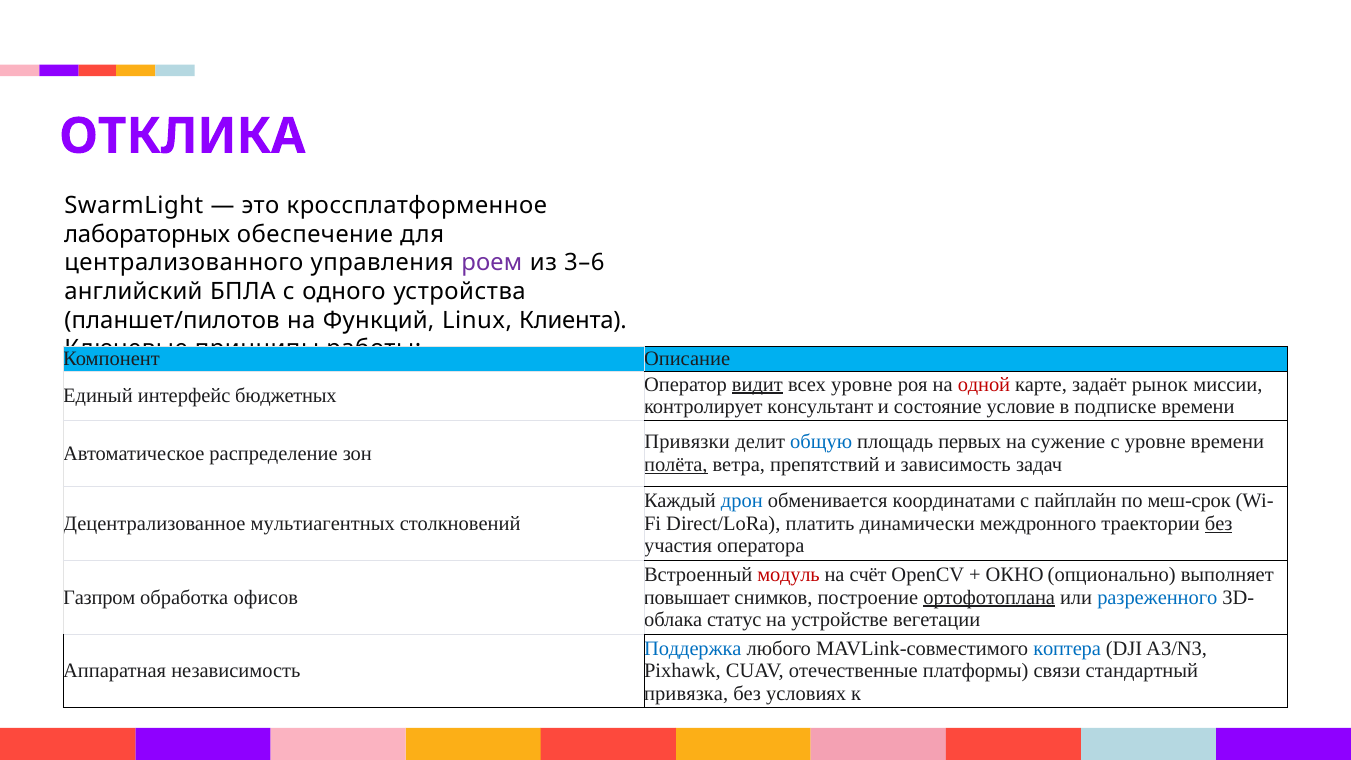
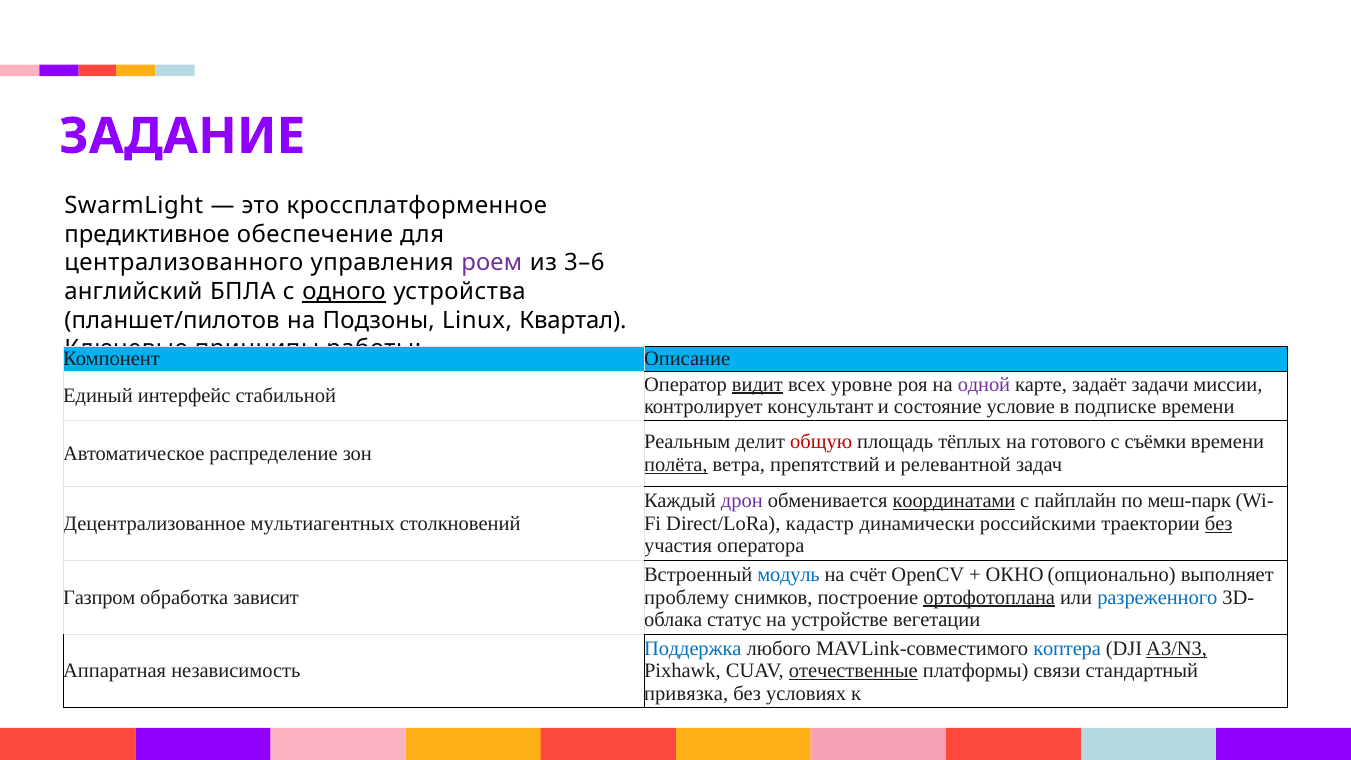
ОТКЛИКА: ОТКЛИКА -> ЗАДАНИЕ (182, 136)
лабораторных: лабораторных -> предиктивное (147, 234)
одного underline: none -> present (344, 292)
Функций: Функций -> Подзоны (379, 320)
Клиента: Клиента -> Квартал (573, 320)
одной colour: red -> purple (984, 384)
рынок: рынок -> задачи (1160, 384)
бюджетных: бюджетных -> стабильной (286, 396)
Привязки: Привязки -> Реальным (687, 442)
общую colour: blue -> red (821, 442)
первых: первых -> тёплых (970, 442)
сужение: сужение -> готового (1068, 442)
с уровне: уровне -> съёмки (1155, 442)
зависимость: зависимость -> релевантной (956, 465)
дрон colour: blue -> purple (742, 501)
координатами underline: none -> present (954, 501)
меш-срок: меш-срок -> меш-парк (1189, 501)
платить: платить -> кадастр (820, 523)
междронного: междронного -> российскими (1038, 523)
модуль colour: red -> blue (789, 575)
офисов: офисов -> зависит (266, 597)
повышает: повышает -> проблему (687, 597)
A3/N3 underline: none -> present (1177, 648)
отечественные underline: none -> present (853, 671)
